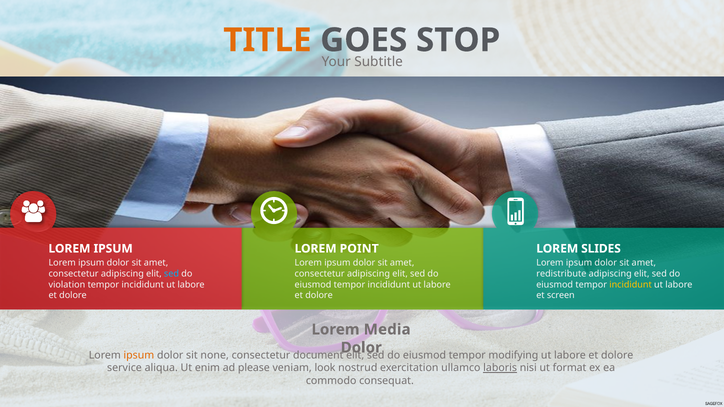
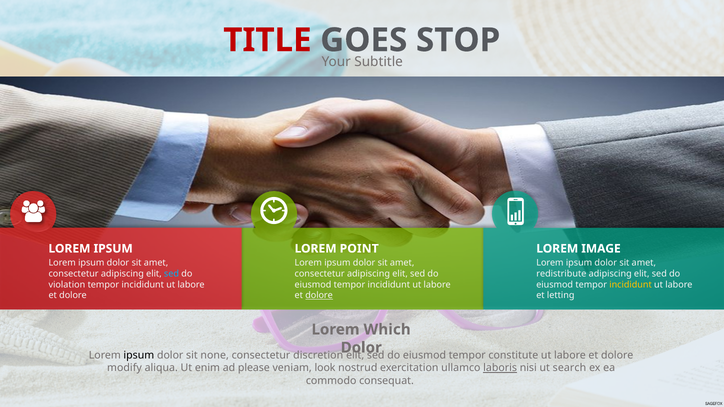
TITLE colour: orange -> red (267, 40)
SLIDES: SLIDES -> IMAGE (601, 249)
dolore underline: none -> present (319, 296)
screen: screen -> letting (561, 296)
Media: Media -> Which (387, 330)
ipsum colour: orange -> black (139, 356)
document: document -> discretion (318, 356)
modifying: modifying -> constitute (513, 356)
service: service -> modify (124, 368)
format: format -> search (569, 368)
